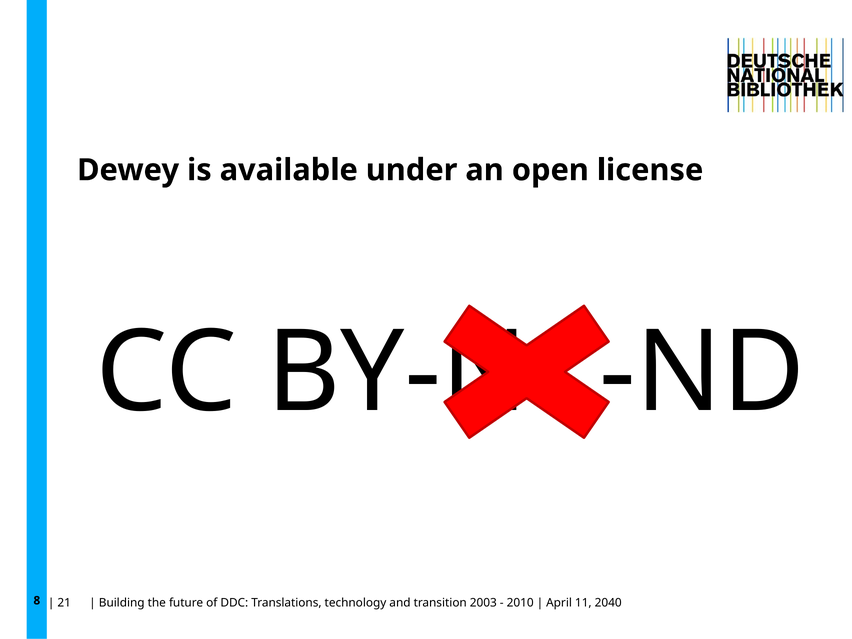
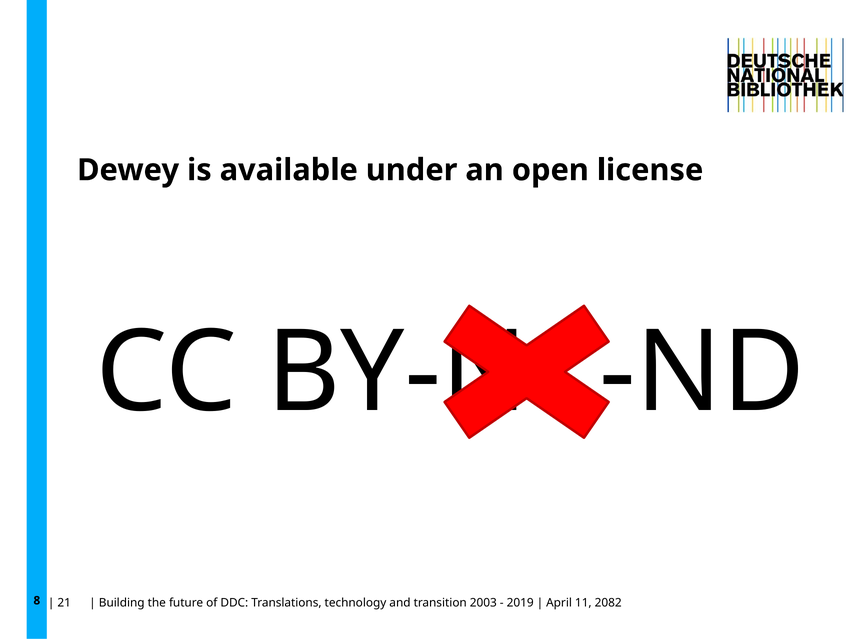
2010: 2010 -> 2019 (520, 603)
2040: 2040 -> 2082 (608, 603)
